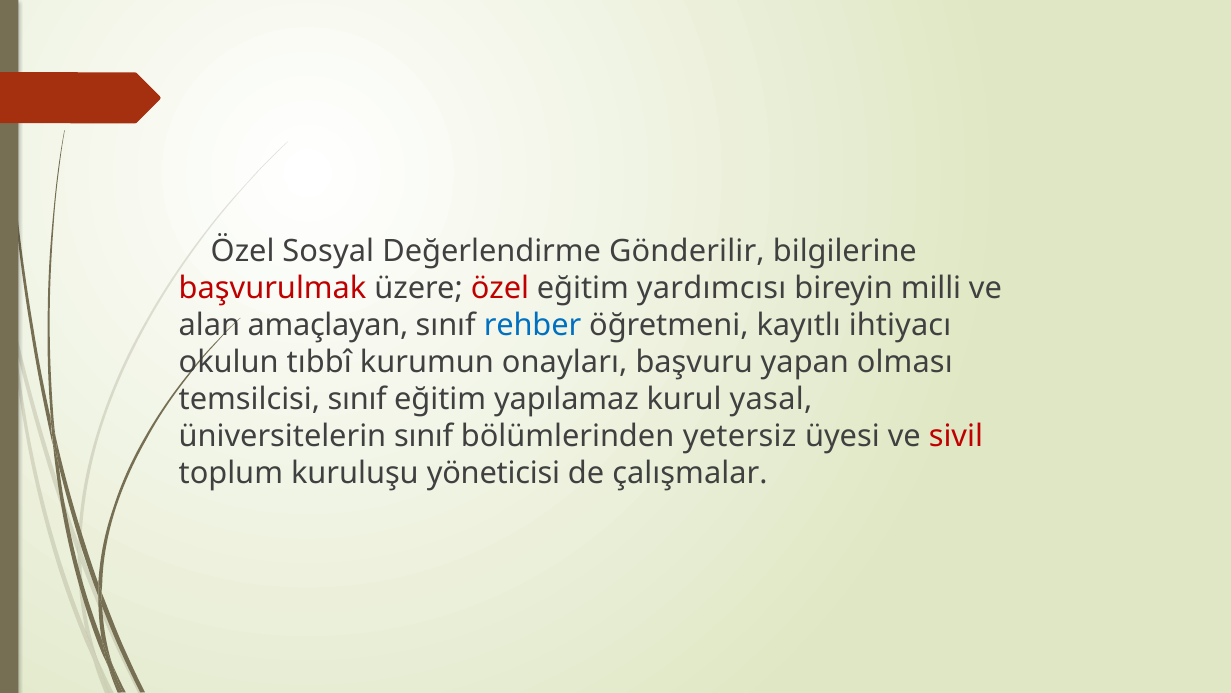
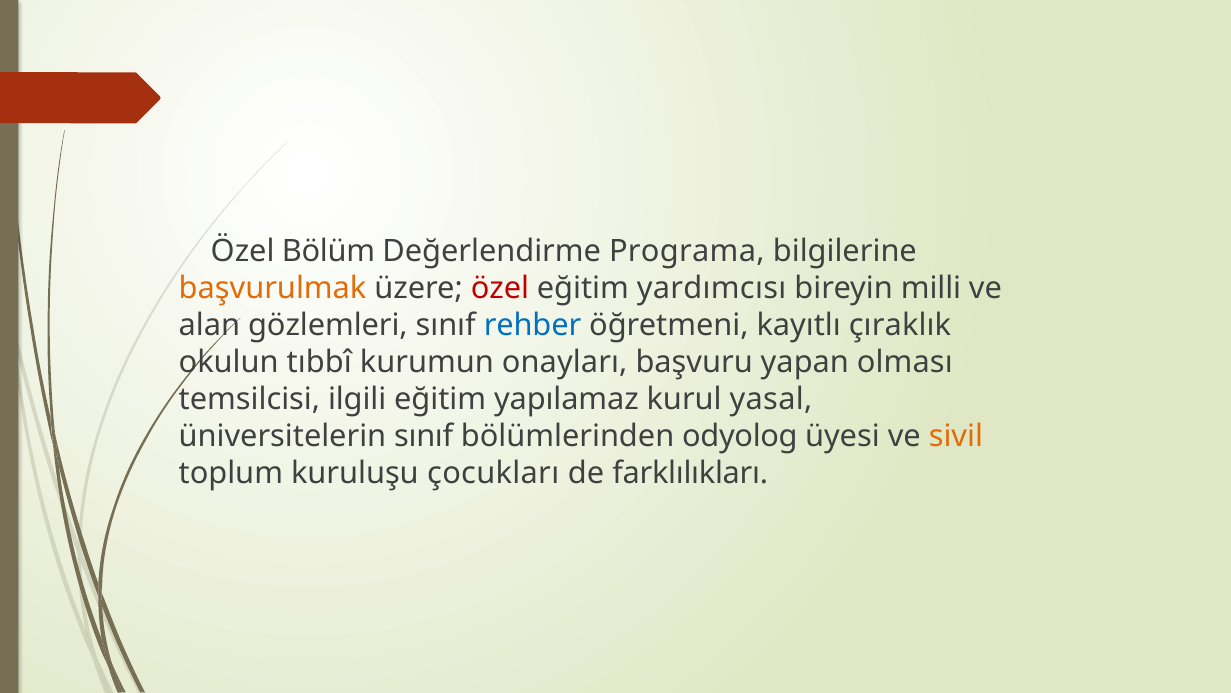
Sosyal: Sosyal -> Bölüm (329, 251)
Gönderilir: Gönderilir -> Programa (687, 251)
başvurulmak colour: red -> orange (273, 288)
amaçlayan: amaçlayan -> gözlemleri (328, 325)
ihtiyacı: ihtiyacı -> çıraklık (900, 325)
temsilcisi sınıf: sınıf -> ilgili (357, 399)
yetersiz: yetersiz -> odyolog (740, 436)
sivil colour: red -> orange (956, 436)
yöneticisi: yöneticisi -> çocukları (493, 473)
çalışmalar: çalışmalar -> farklılıkları (690, 473)
